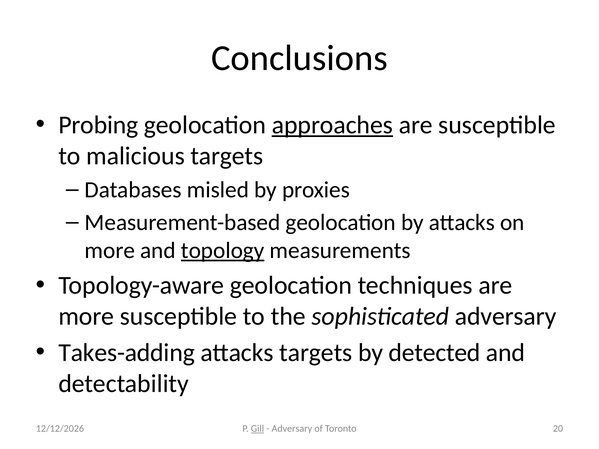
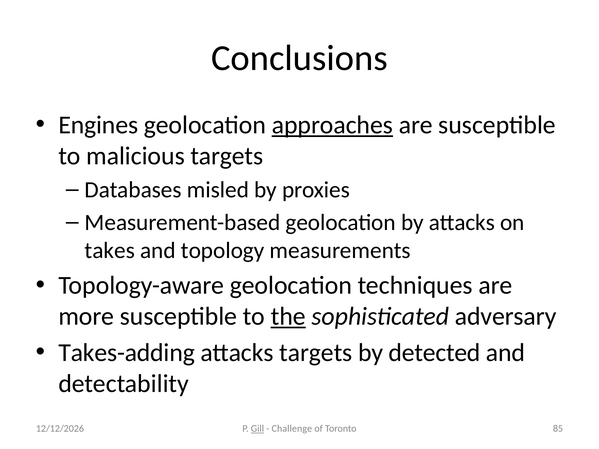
Probing: Probing -> Engines (98, 125)
more: more -> takes (110, 251)
topology underline: present -> none (223, 251)
the underline: none -> present (288, 317)
Adversary: Adversary -> Challenge (292, 429)
20: 20 -> 85 (558, 429)
